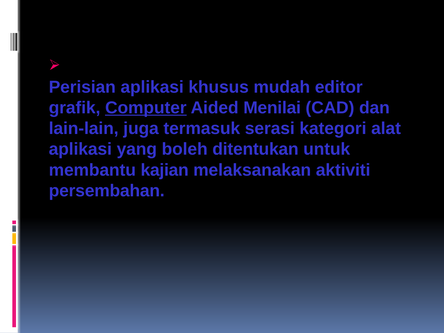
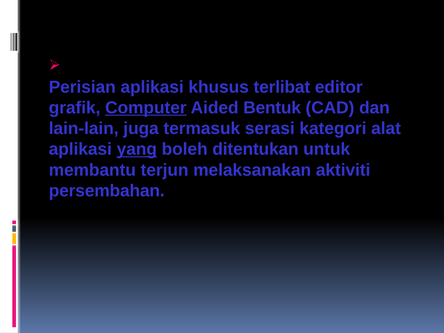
mudah: mudah -> terlibat (282, 87)
Menilai: Menilai -> Bentuk (272, 108)
yang underline: none -> present (137, 149)
kajian: kajian -> terjun (165, 170)
